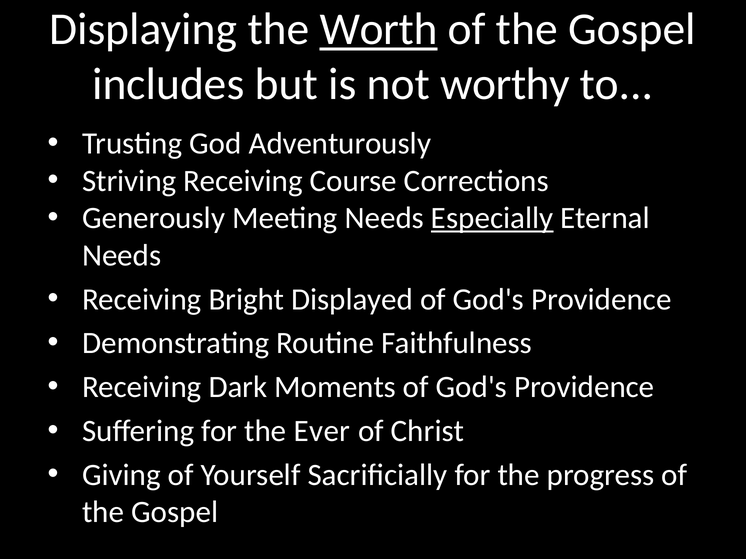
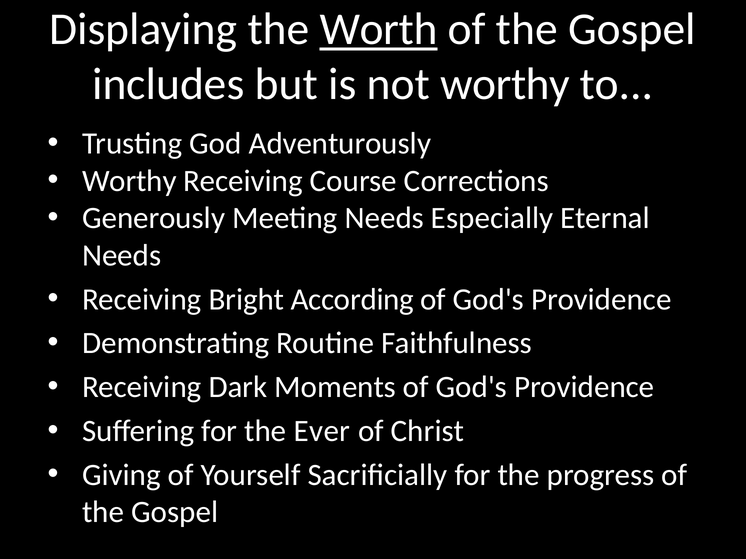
Striving: Striving -> Worthy (129, 181)
Especially underline: present -> none (492, 218)
Displayed: Displayed -> According (352, 300)
